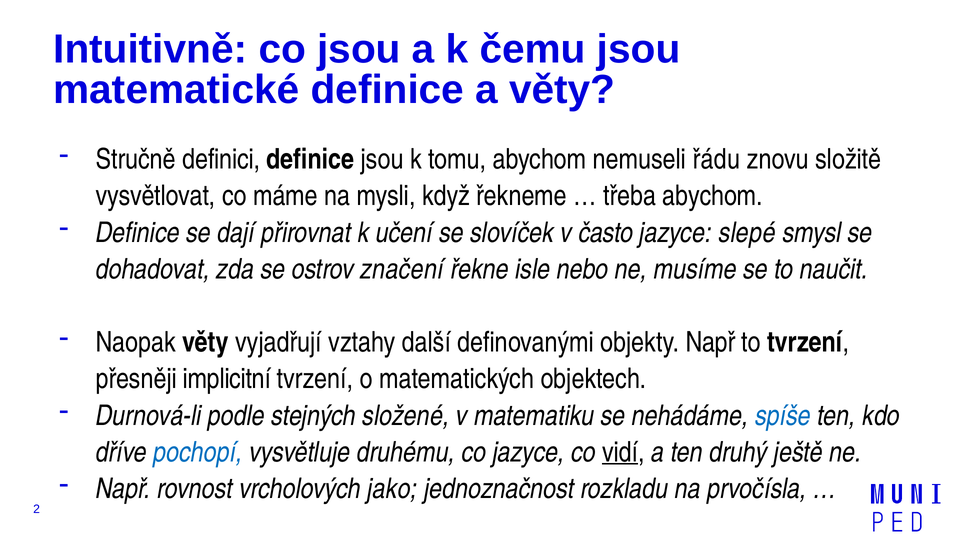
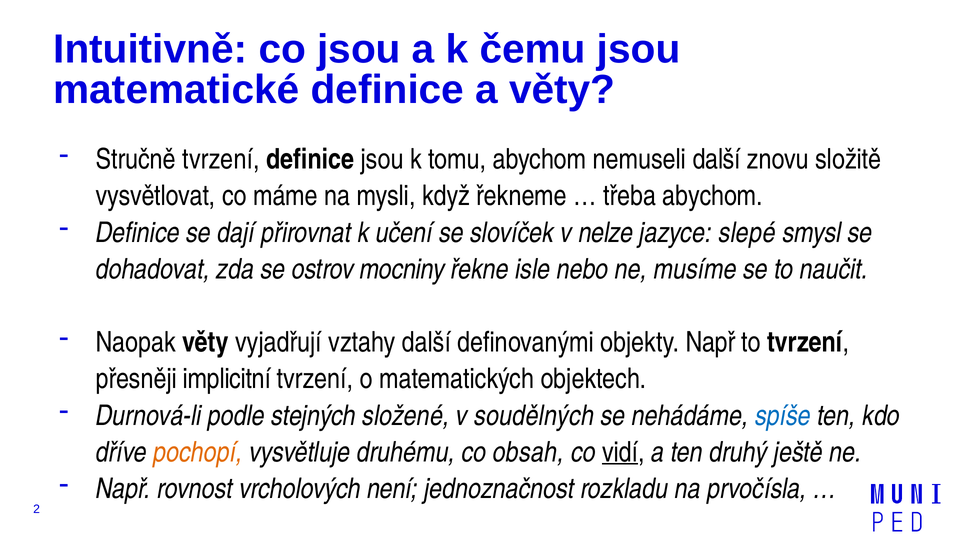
Stručně definici: definici -> tvrzení (221, 159)
nemuseli řádu: řádu -> další (717, 159)
často: často -> nelze (606, 233)
značení: značení -> mocniny (402, 269)
matematiku: matematiku -> soudělných (534, 416)
pochopí colour: blue -> orange (198, 452)
co jazyce: jazyce -> obsah (528, 452)
jako: jako -> není (393, 489)
